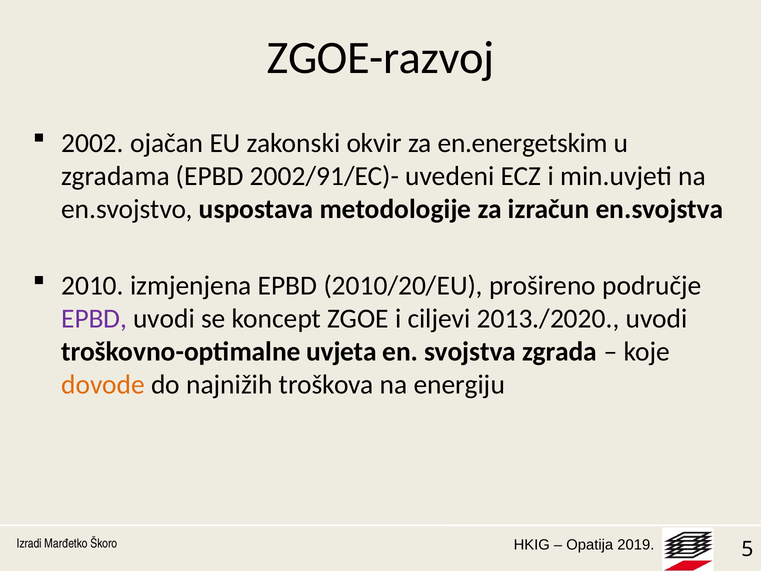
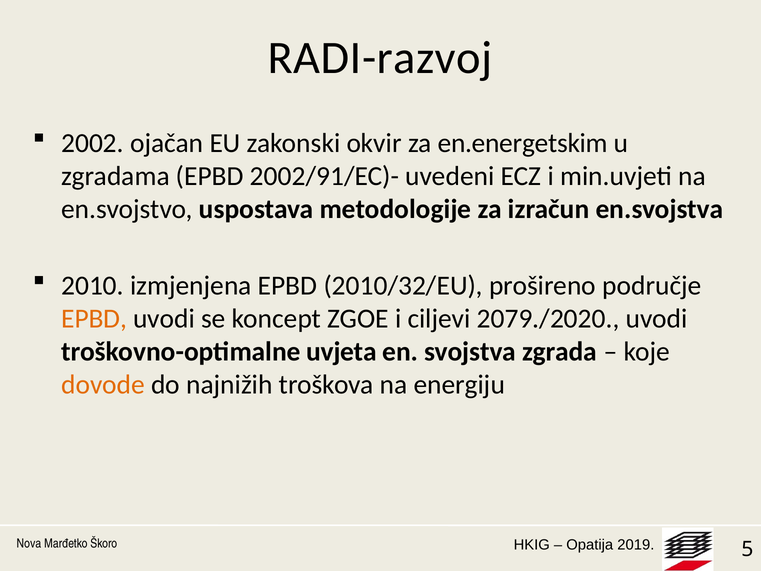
ZGOE-razvoj: ZGOE-razvoj -> RADI-razvoj (380, 58)
2010/20/EU: 2010/20/EU -> 2010/32/EU (403, 286)
EPBD colour: purple -> orange (94, 319)
2013./2020: 2013./2020 -> 2079./2020 (548, 319)
Izradi: Izradi -> Nova (29, 543)
